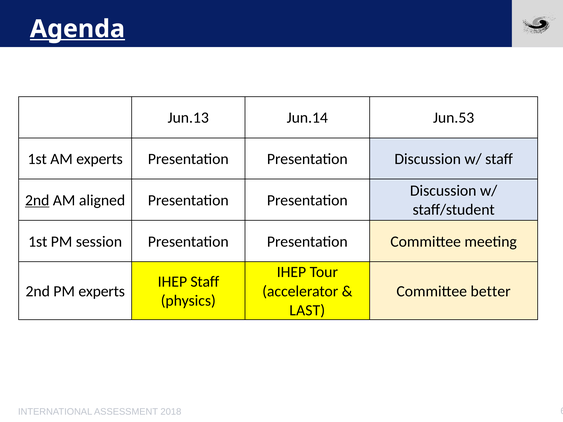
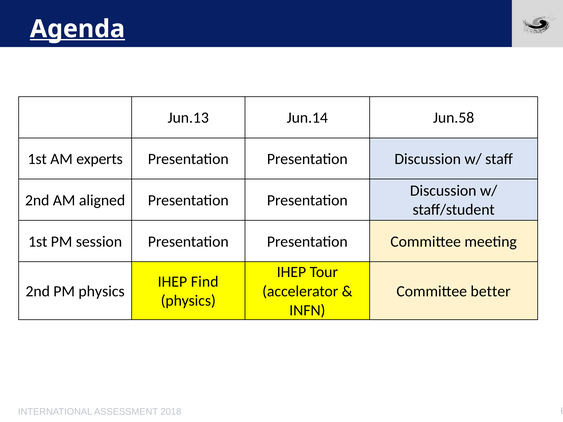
Jun.53: Jun.53 -> Jun.58 (454, 118)
2nd underline: present -> none (37, 200)
IHEP Staff: Staff -> Find (205, 282)
PM experts: experts -> physics (102, 291)
LAST: LAST -> INFN (307, 311)
